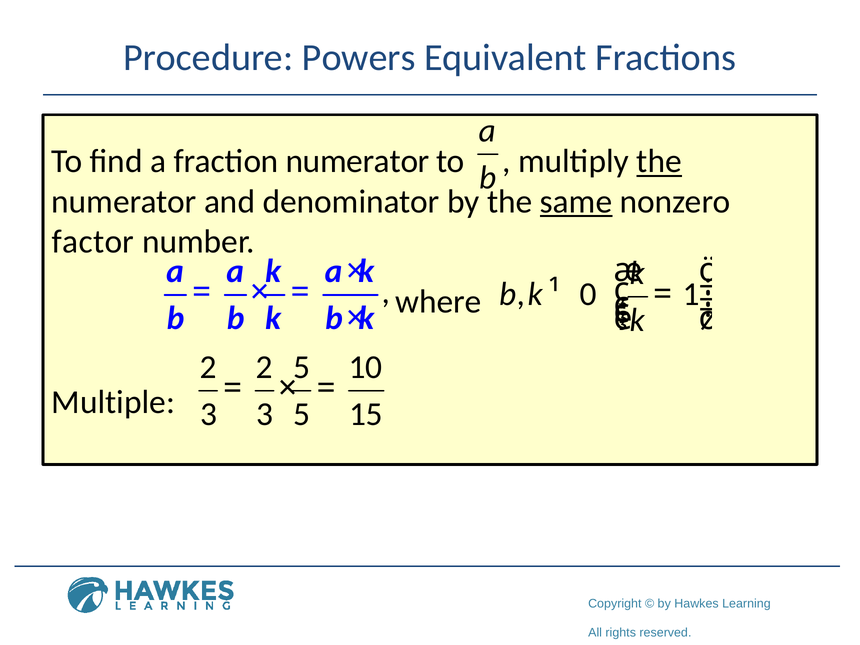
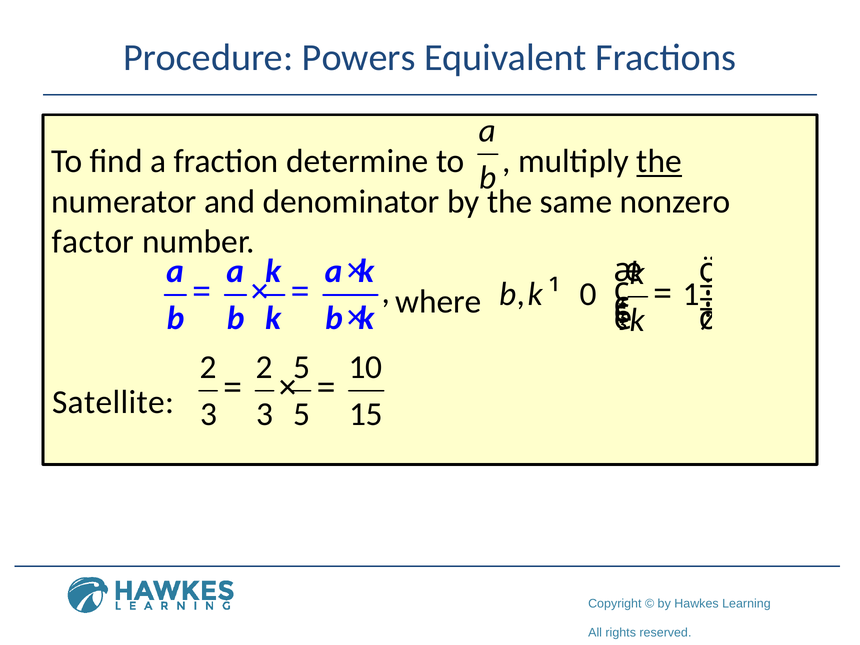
fraction numerator: numerator -> determine (357, 161)
same underline: present -> none (576, 202)
Multiple: Multiple -> Satellite (113, 402)
